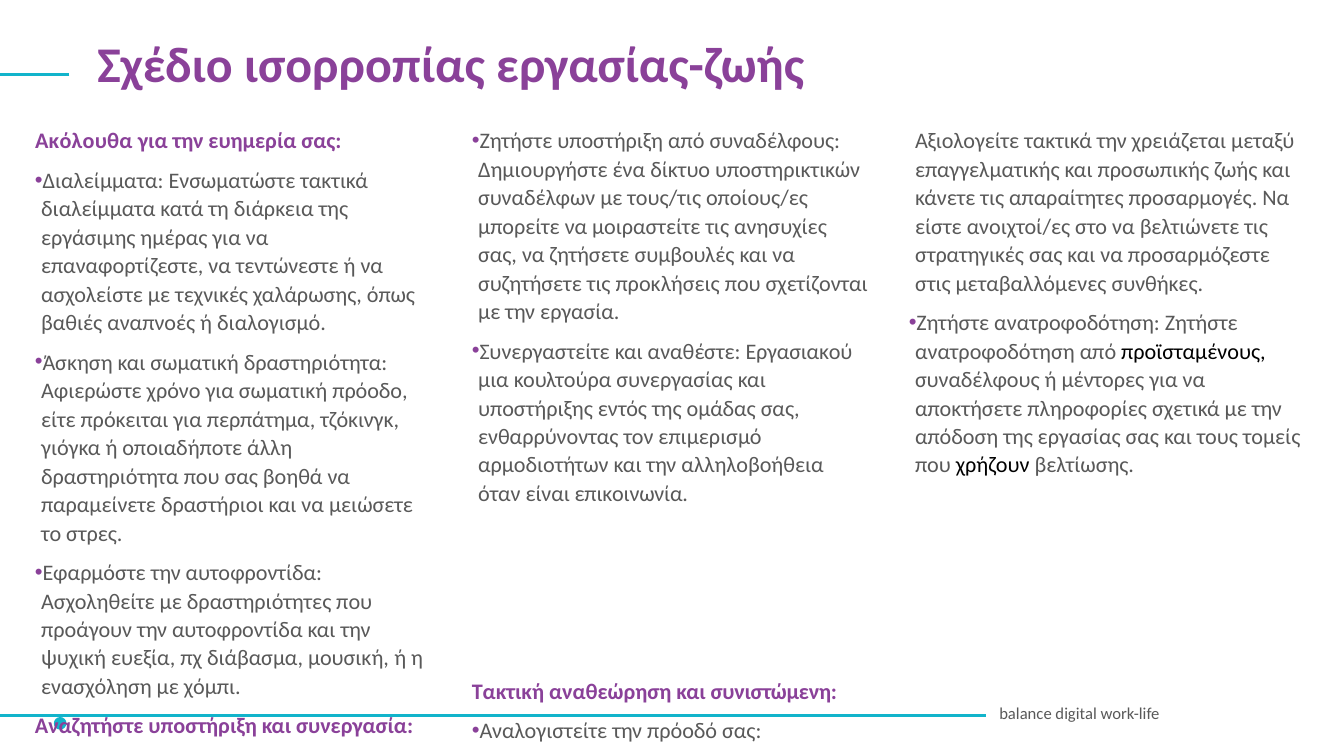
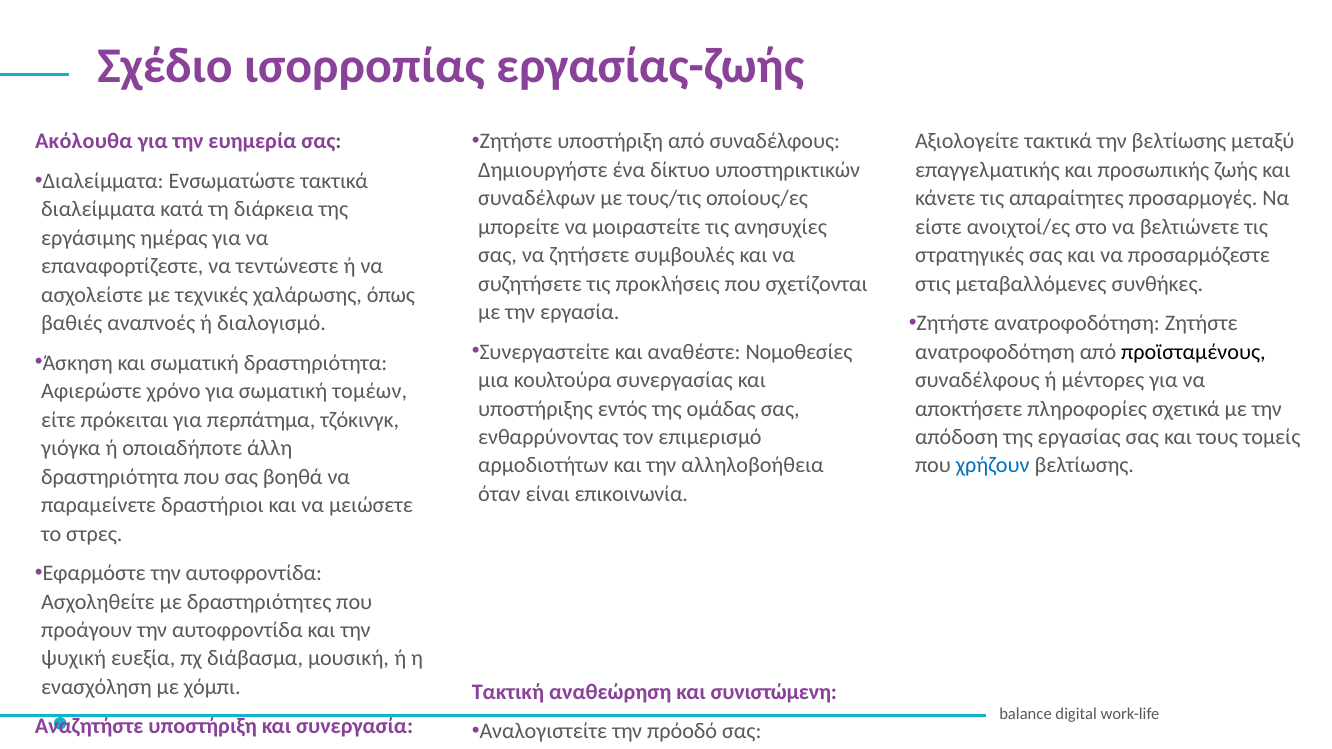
την χρειάζεται: χρειάζεται -> βελτίωσης (1179, 142)
Εργασιακού: Εργασιακού -> Νομοθεσίες (799, 352)
πρόοδο: πρόοδο -> τομέων (370, 391)
χρήζουν colour: black -> blue (993, 466)
